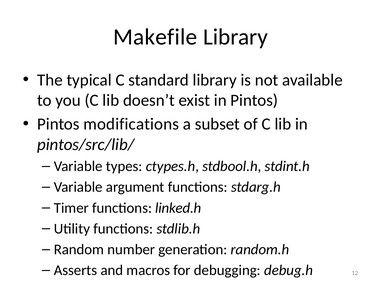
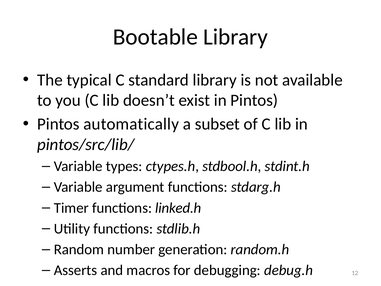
Makefile: Makefile -> Bootable (155, 37)
modifications: modifications -> automatically (131, 124)
